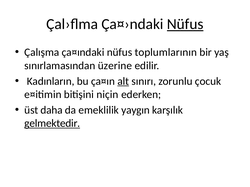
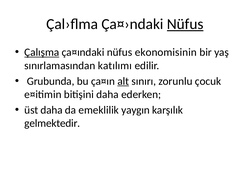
Çalışma underline: none -> present (42, 52)
toplumlarının: toplumlarının -> ekonomisinin (166, 52)
üzerine: üzerine -> katılımı (115, 66)
Kadınların: Kadınların -> Grubunda (51, 81)
bitişini niçin: niçin -> daha (108, 95)
gelmektedir underline: present -> none (52, 124)
